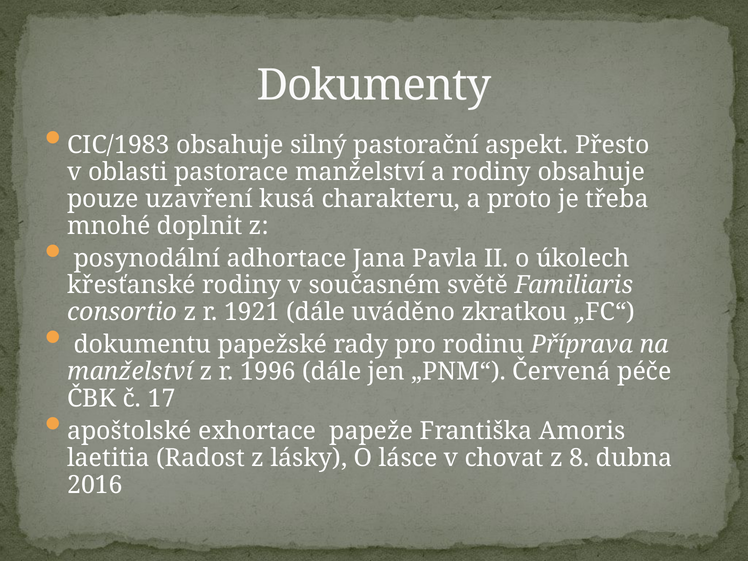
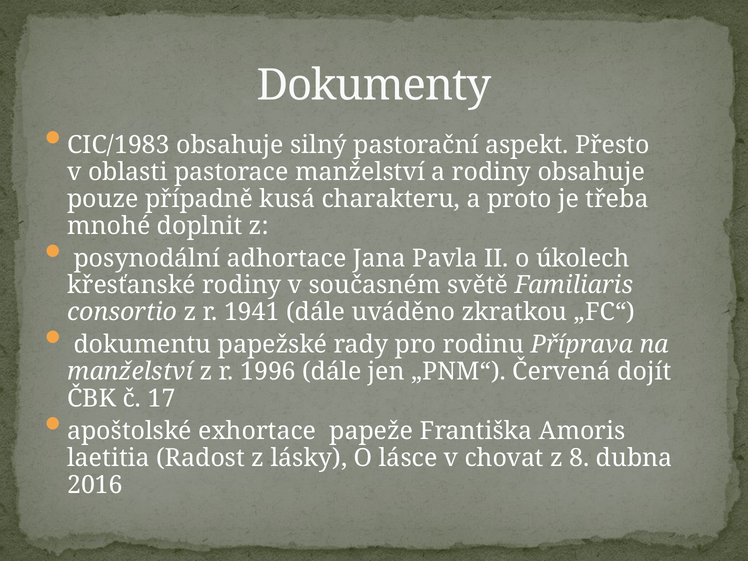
uzavření: uzavření -> případně (199, 199)
1921: 1921 -> 1941 (252, 312)
péče: péče -> dojít (644, 372)
